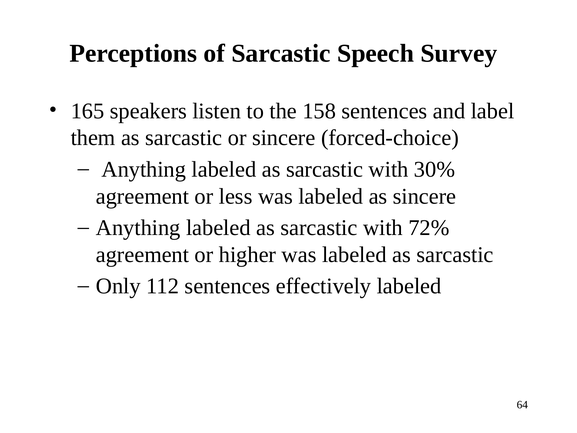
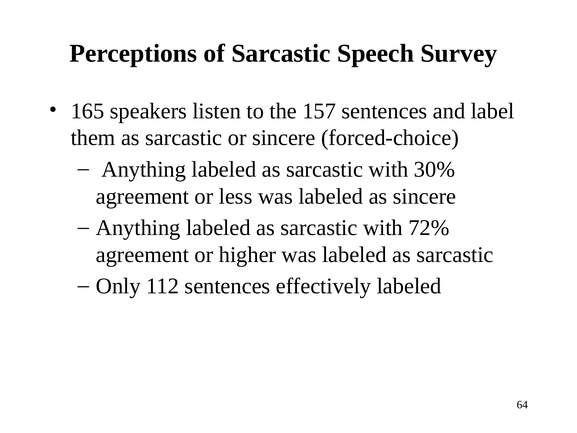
158: 158 -> 157 (319, 111)
